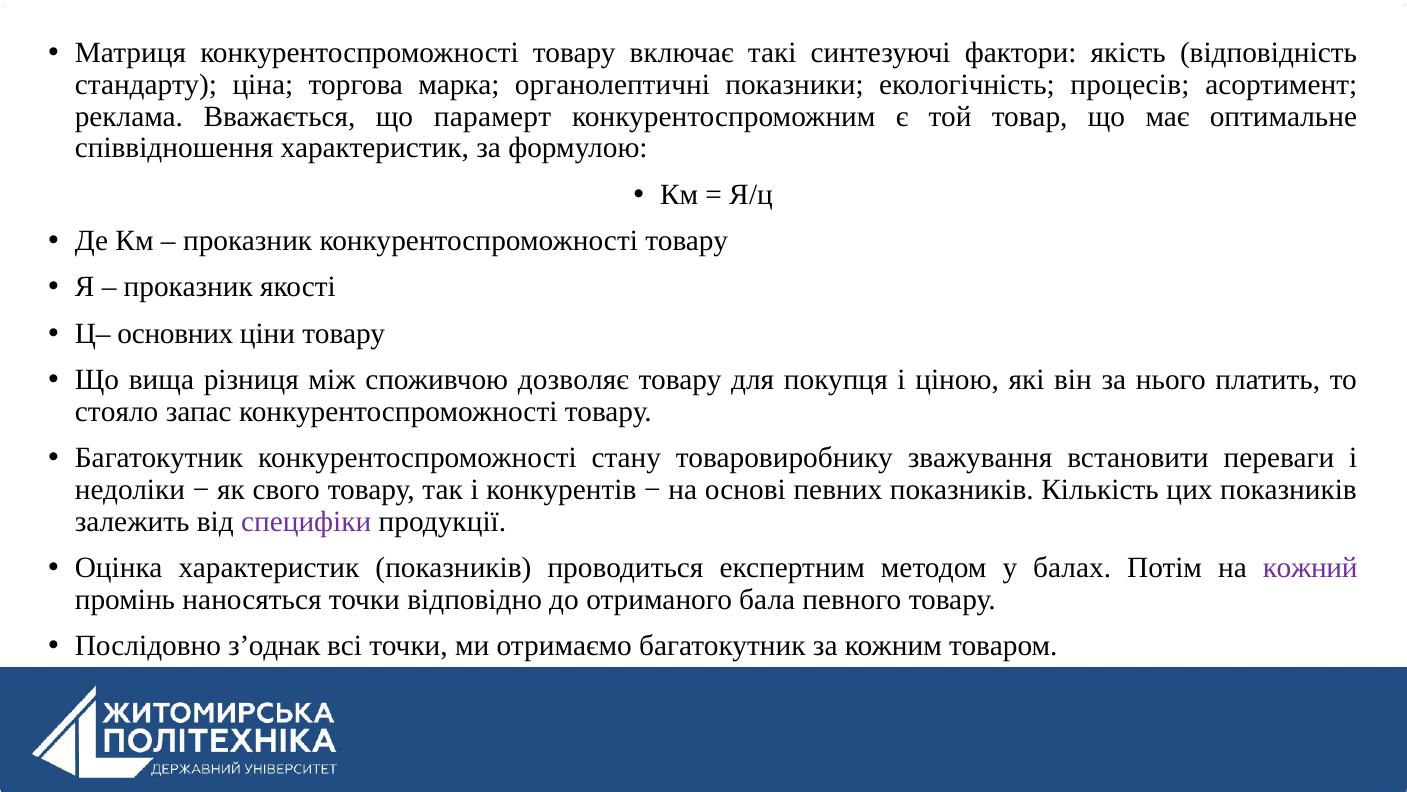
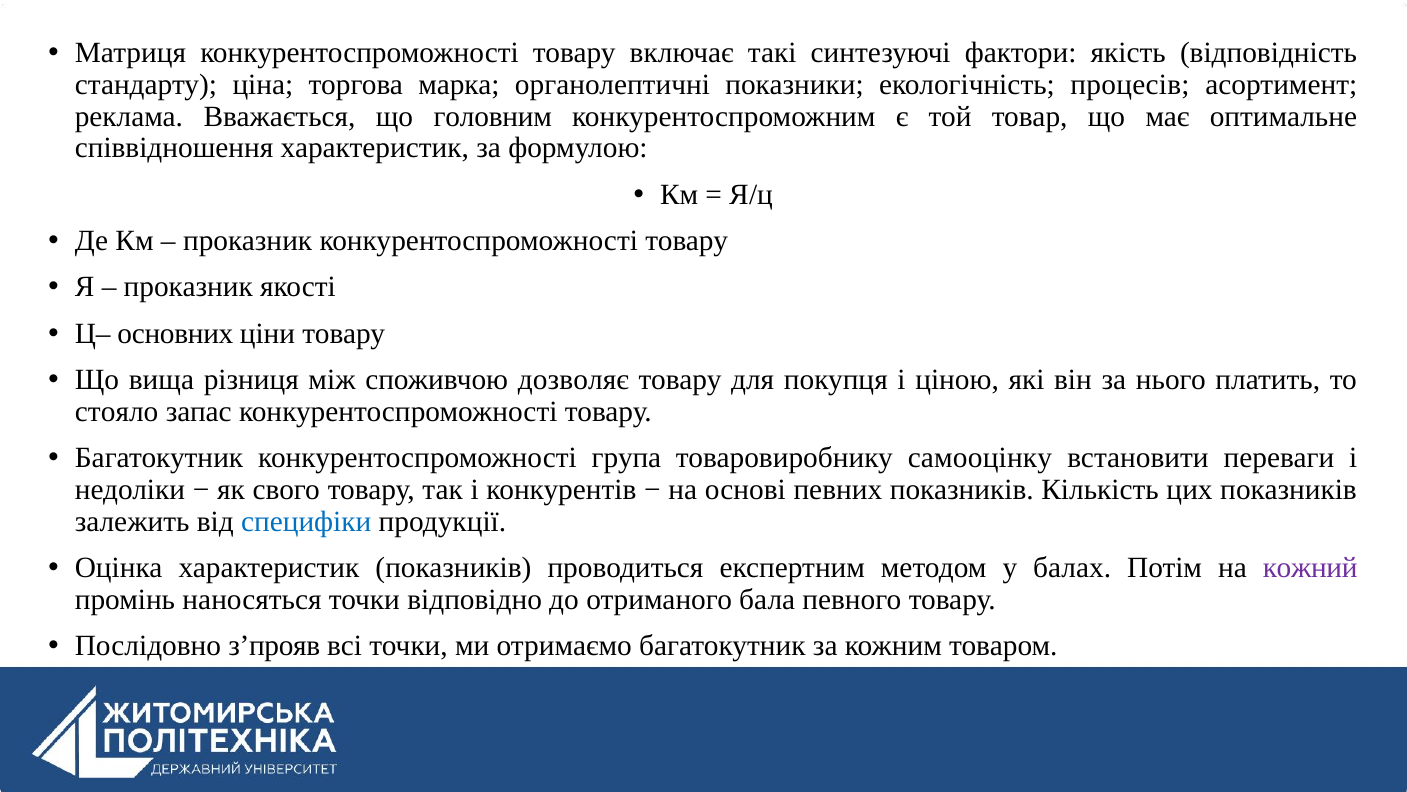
парамерт: парамерт -> головним (493, 116)
стану: стану -> група (626, 458)
зважування: зважування -> самооцінку (980, 458)
специфіки colour: purple -> blue (306, 521)
з’однак: з’однак -> з’прояв (274, 645)
